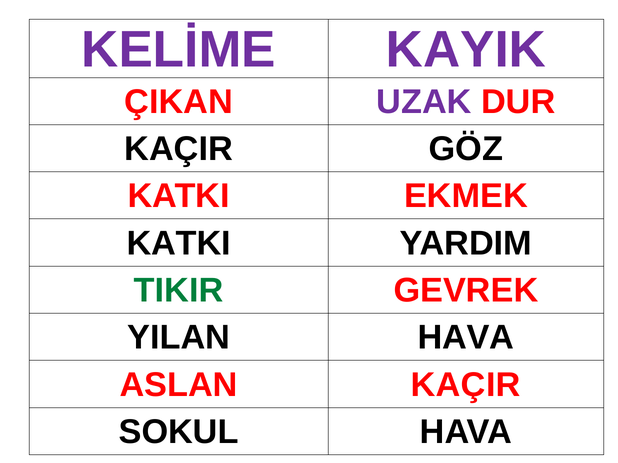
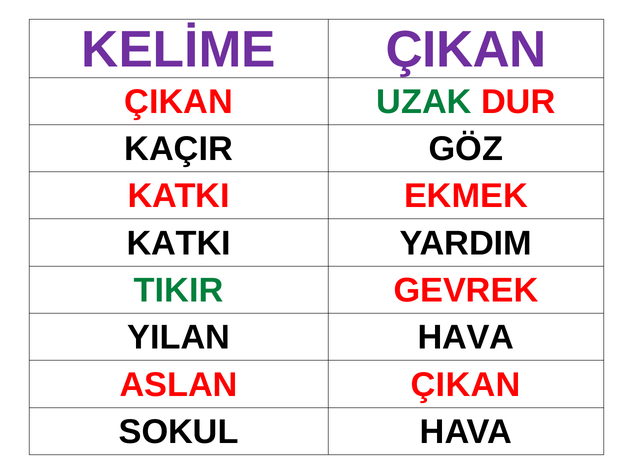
KELİME KAYIK: KAYIK -> ÇIKAN (466, 50)
UZAK colour: purple -> green (424, 102)
ASLAN KAÇIR: KAÇIR -> ÇIKAN (466, 385)
